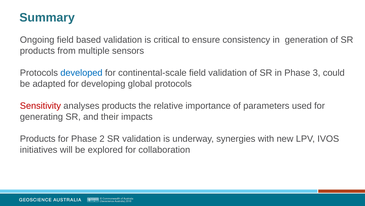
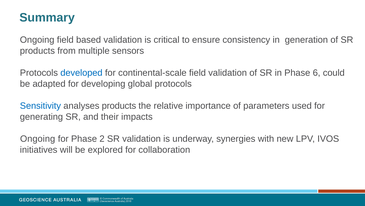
3: 3 -> 6 (317, 73)
Sensitivity colour: red -> blue (40, 105)
Products: Products -> Ongoing (38, 138)
